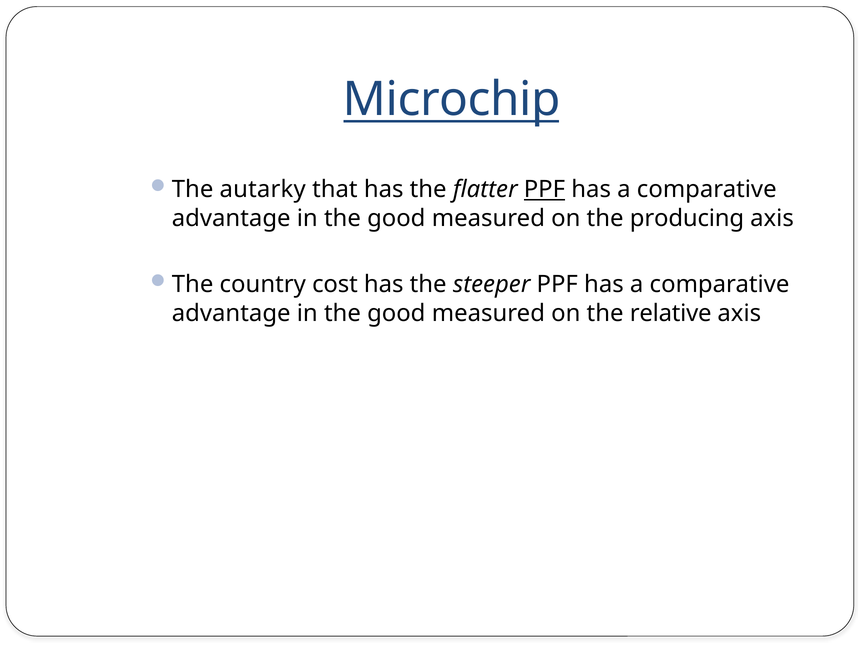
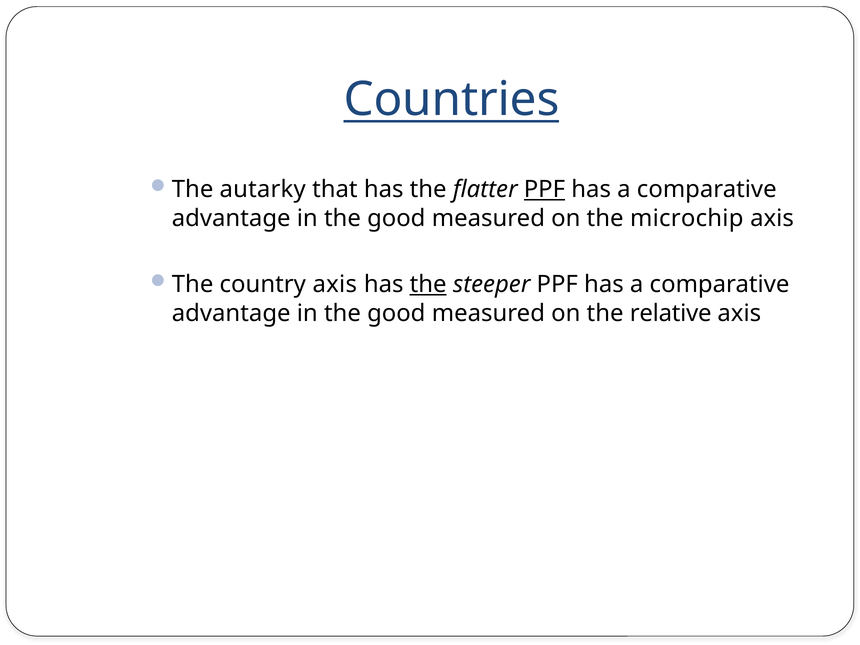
Microchip: Microchip -> Countries (452, 99)
producing: producing -> microchip (687, 218)
country cost: cost -> axis (335, 284)
the underline: none -> present (428, 284)
